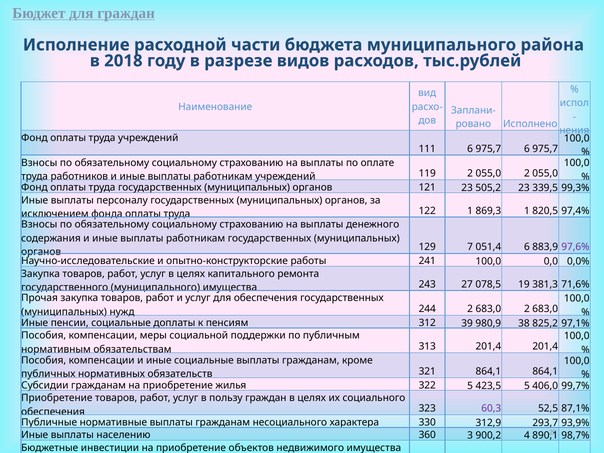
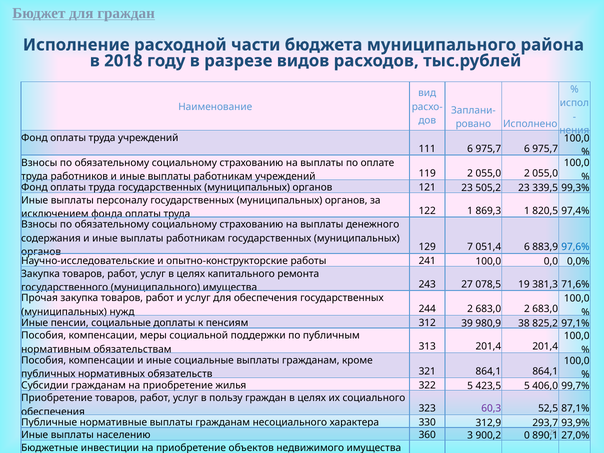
97,6% colour: purple -> blue (575, 247)
4: 4 -> 0 (527, 435)
98,7%: 98,7% -> 27,0% (575, 435)
